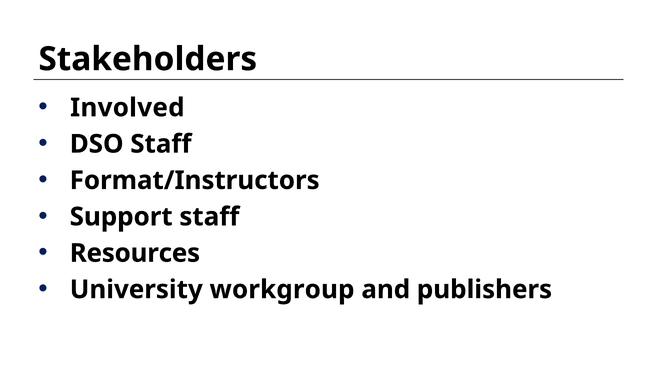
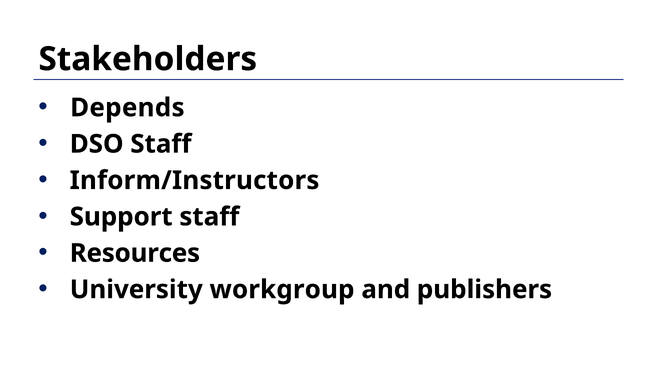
Involved: Involved -> Depends (127, 108)
Format/Instructors: Format/Instructors -> Inform/Instructors (195, 180)
